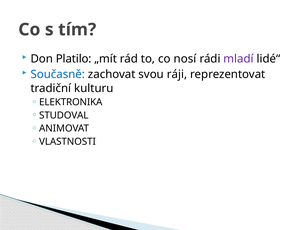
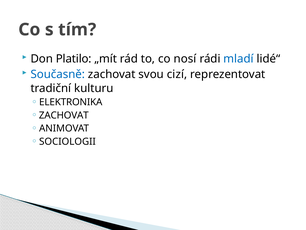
mladí colour: purple -> blue (239, 59)
ráji: ráji -> cizí (177, 74)
STUDOVAL: STUDOVAL -> ZACHOVAT (64, 115)
VLASTNOSTI: VLASTNOSTI -> SOCIOLOGII (67, 141)
